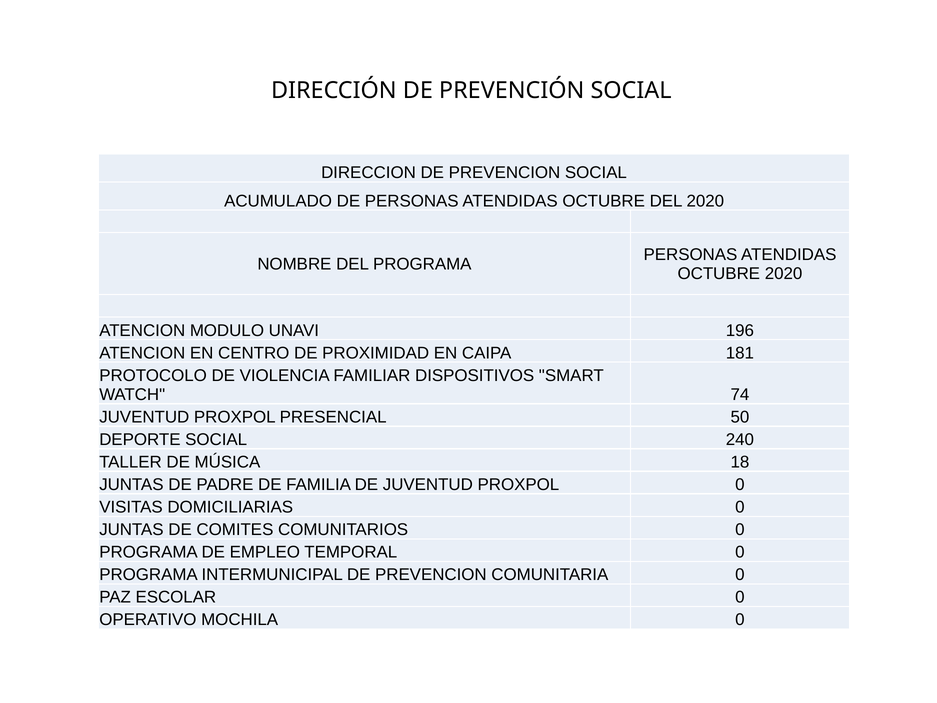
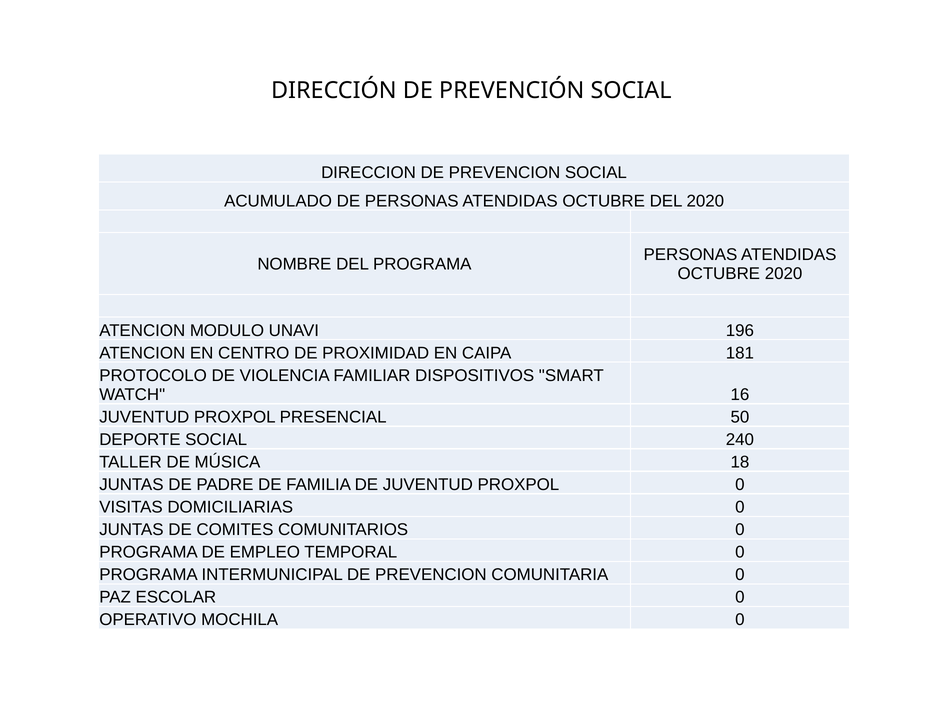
74: 74 -> 16 (740, 394)
